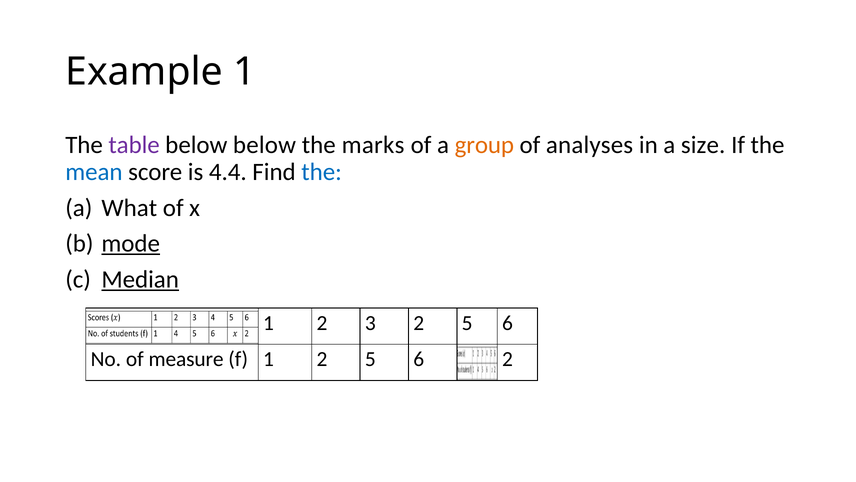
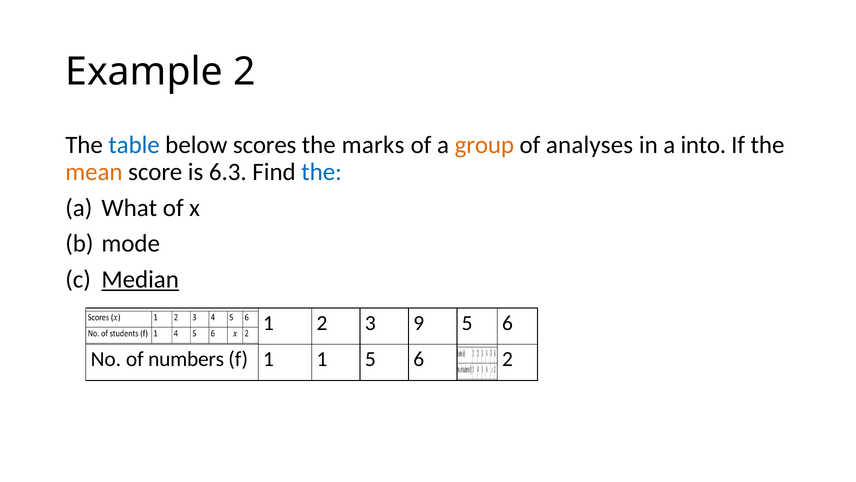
Example 1: 1 -> 2 (244, 72)
table colour: purple -> blue (134, 145)
below below: below -> scores (265, 145)
size: size -> into (703, 145)
mean colour: blue -> orange (94, 172)
4.4: 4.4 -> 6.3 (228, 172)
mode underline: present -> none (131, 243)
2: 2 -> 9 (419, 323)
measure: measure -> numbers (186, 359)
2: 2 -> 1 (322, 359)
